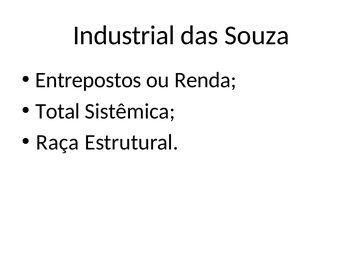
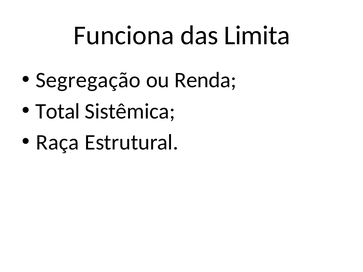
Industrial: Industrial -> Funciona (124, 35)
Souza: Souza -> Limita (257, 35)
Entrepostos: Entrepostos -> Segregação (88, 80)
